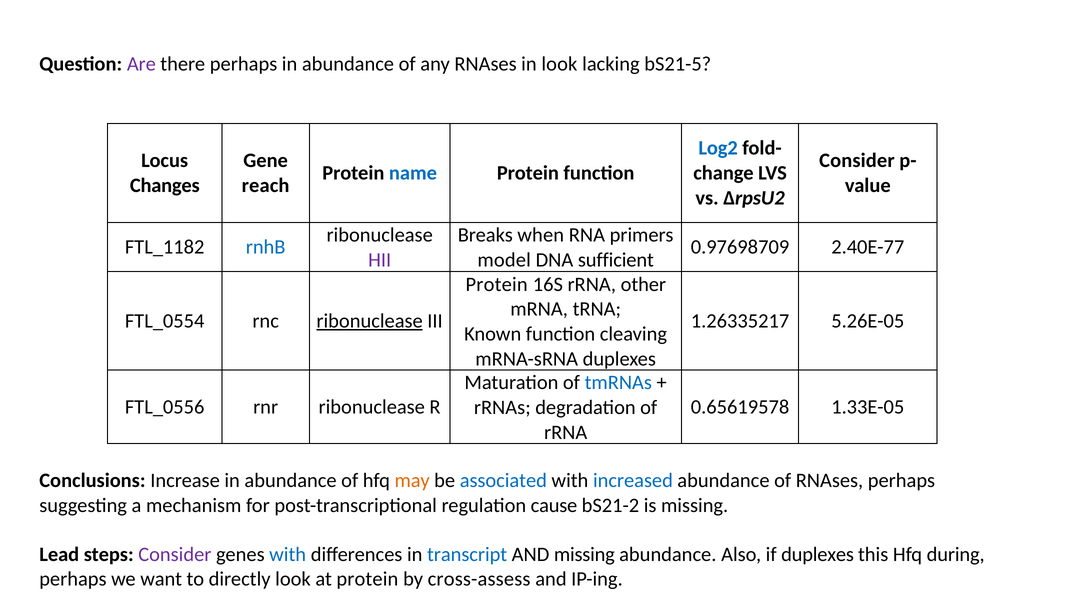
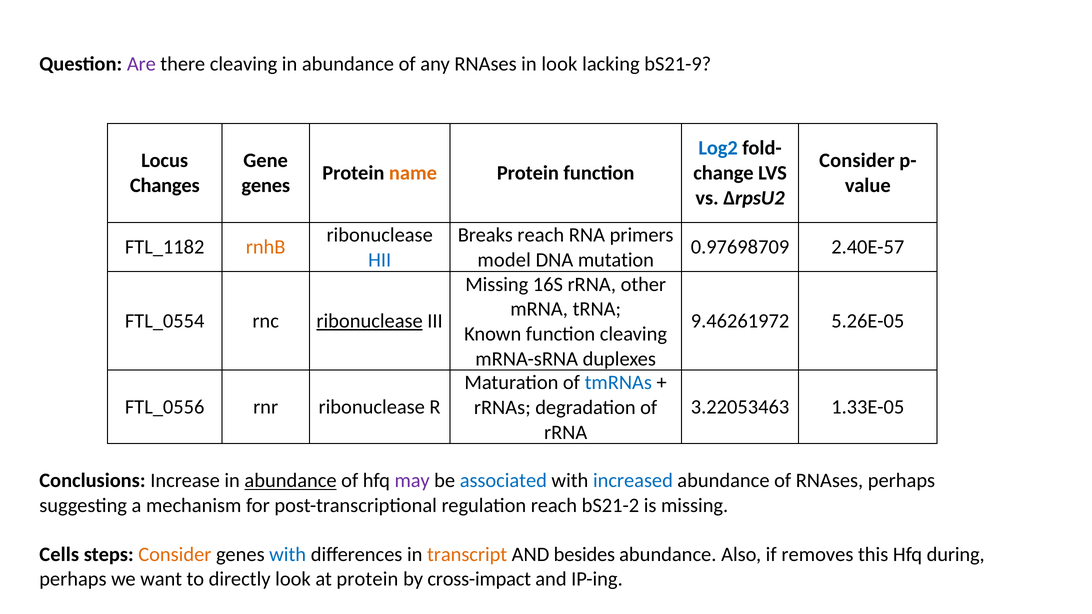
there perhaps: perhaps -> cleaving (244, 64)
bS21-5: bS21-5 -> bS21-9 (678, 64)
name colour: blue -> orange (413, 173)
reach: reach -> genes (266, 186)
Breaks when: when -> reach (541, 235)
rnhB colour: blue -> orange (266, 247)
2.40E-77: 2.40E-77 -> 2.40E-57 (868, 247)
HII colour: purple -> blue (380, 260)
sufficient: sufficient -> mutation (616, 260)
Protein: Protein -> Missing (497, 284)
1.26335217: 1.26335217 -> 9.46261972 (740, 321)
0.65619578: 0.65619578 -> 3.22053463 (740, 407)
abundance underline: none -> present (291, 481)
may colour: orange -> purple (412, 481)
regulation cause: cause -> reach (554, 505)
Lead: Lead -> Cells (59, 555)
Consider colour: purple -> orange (175, 555)
transcript colour: blue -> orange (467, 555)
AND missing: missing -> besides (584, 555)
if duplexes: duplexes -> removes (817, 555)
cross-assess: cross-assess -> cross-impact (479, 579)
